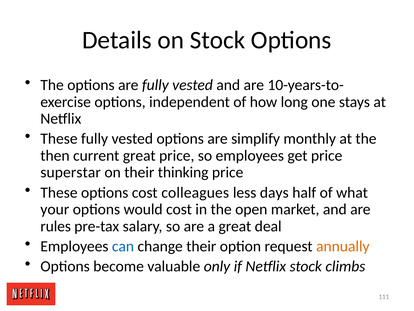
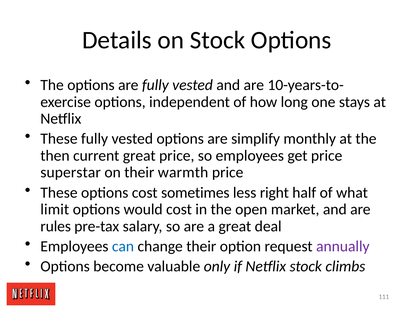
thinking: thinking -> warmth (183, 172)
colleagues: colleagues -> sometimes (195, 192)
days: days -> right (274, 192)
your: your -> limit (55, 209)
annually colour: orange -> purple (343, 246)
